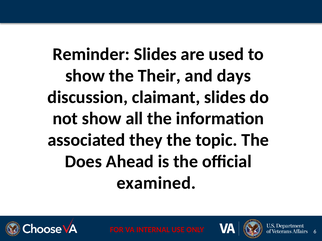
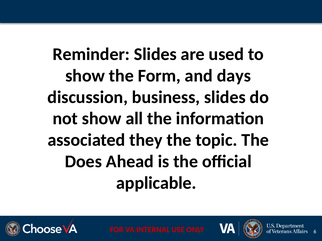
Their: Their -> Form (159, 76)
claimant: claimant -> business (166, 97)
examined: examined -> applicable (156, 183)
